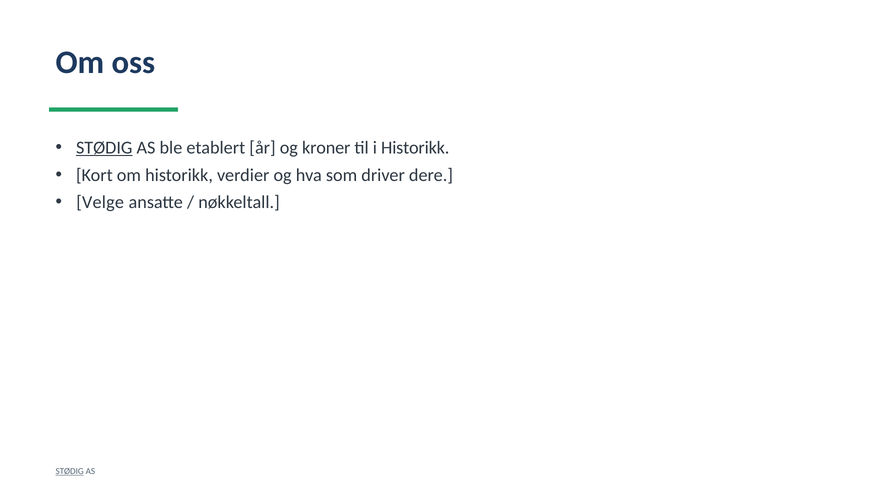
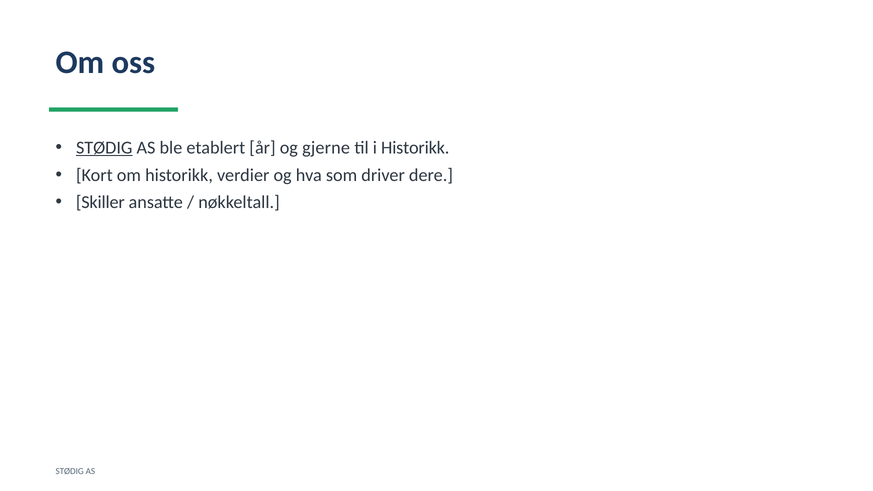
kroner: kroner -> gjerne (326, 148)
Velge: Velge -> Skiller (100, 202)
STØDIG underline: present -> none (70, 471)
